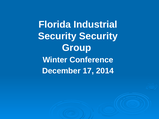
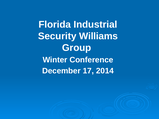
Security Security: Security -> Williams (98, 36)
